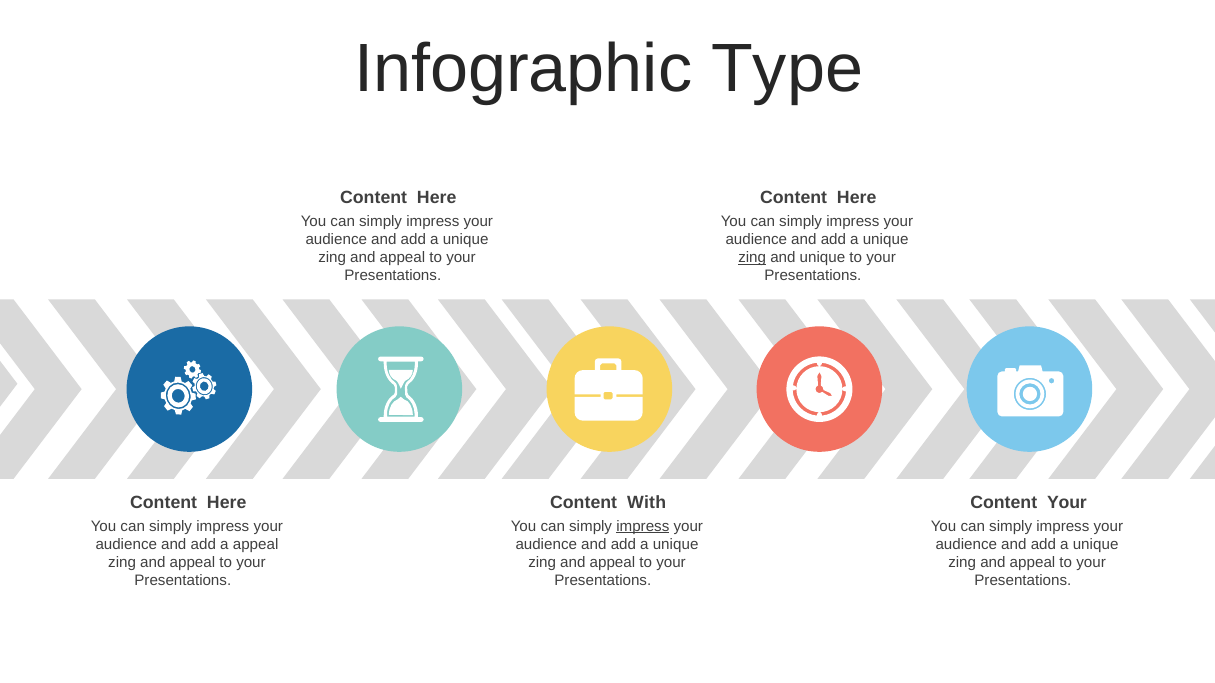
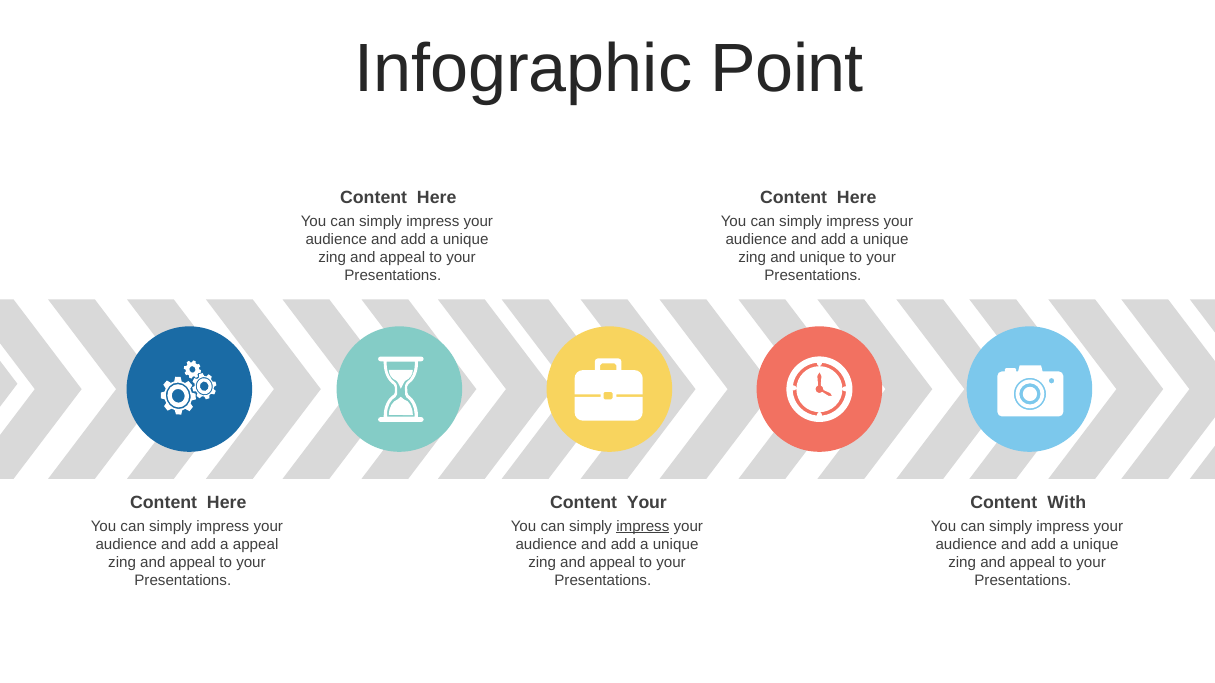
Type: Type -> Point (787, 70)
zing underline: present -> none (752, 258)
Content With: With -> Your (647, 503)
Content Your: Your -> With (1067, 503)
